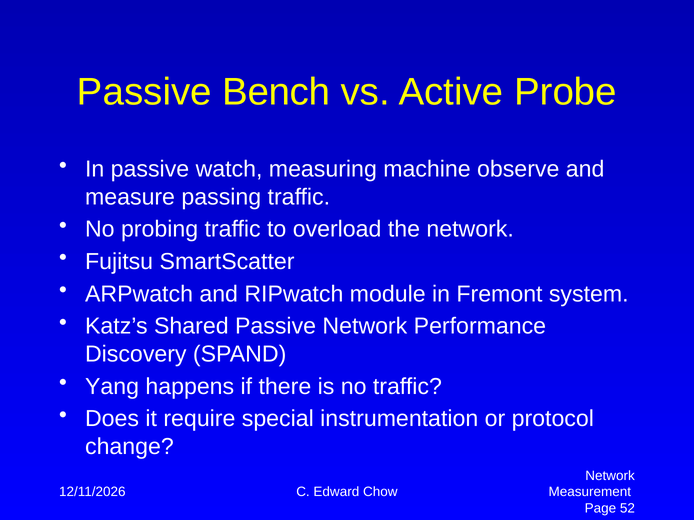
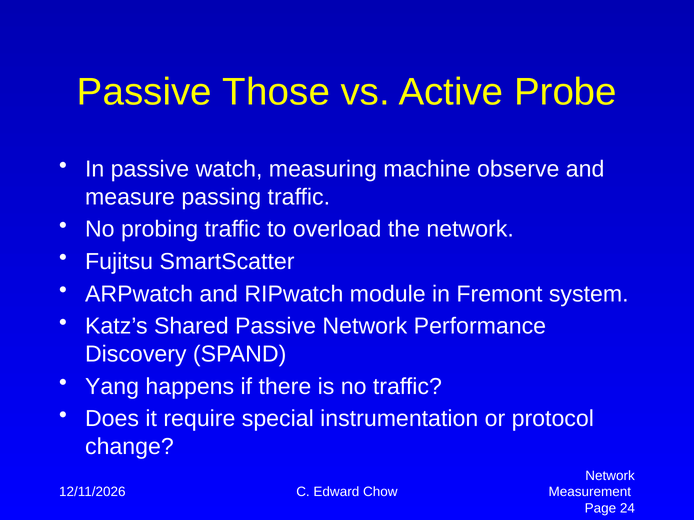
Bench: Bench -> Those (276, 92)
52: 52 -> 24 (627, 509)
